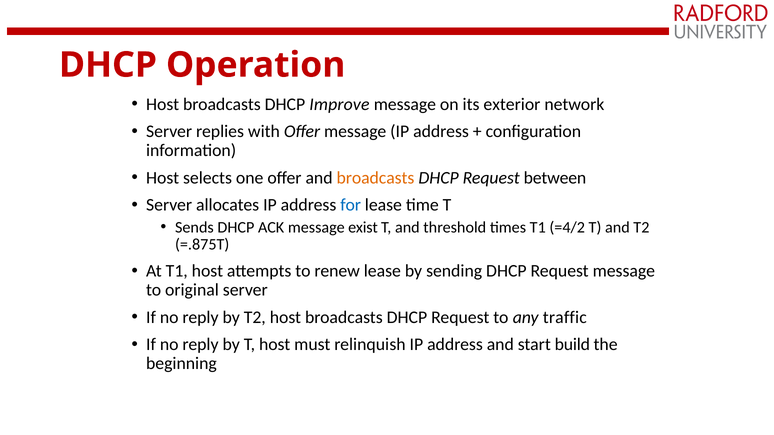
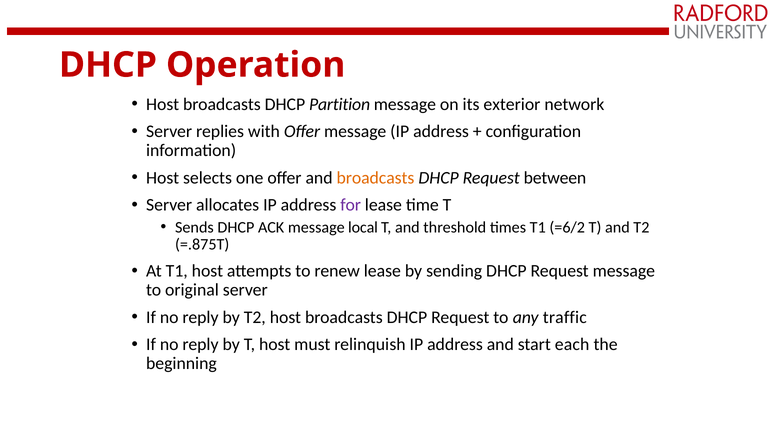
Improve: Improve -> Partition (340, 104)
for colour: blue -> purple (351, 205)
exist: exist -> local (363, 227)
=4/2: =4/2 -> =6/2 (567, 227)
build: build -> each (572, 345)
